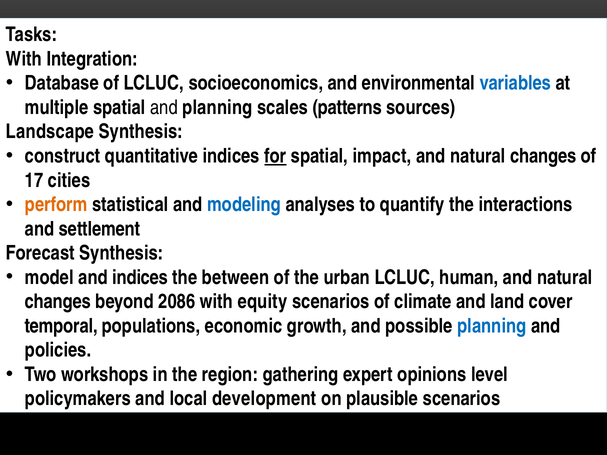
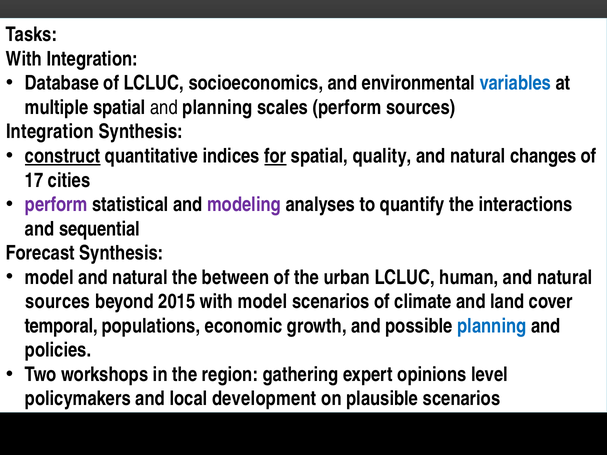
scales patterns: patterns -> perform (347, 108)
Landscape: Landscape -> Integration (50, 132)
construct underline: none -> present (63, 156)
impact: impact -> quality (382, 156)
perform colour: orange -> purple (56, 205)
modeling colour: blue -> purple (244, 205)
settlement: settlement -> sequential (100, 229)
model and indices: indices -> natural (140, 278)
changes: changes -> sources (58, 302)
2086: 2086 -> 2015 (177, 302)
with equity: equity -> model (262, 302)
